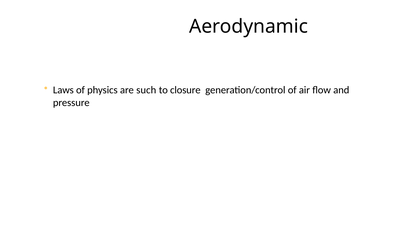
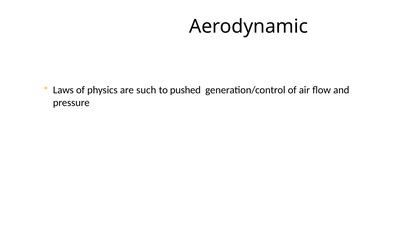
closure: closure -> pushed (185, 90)
